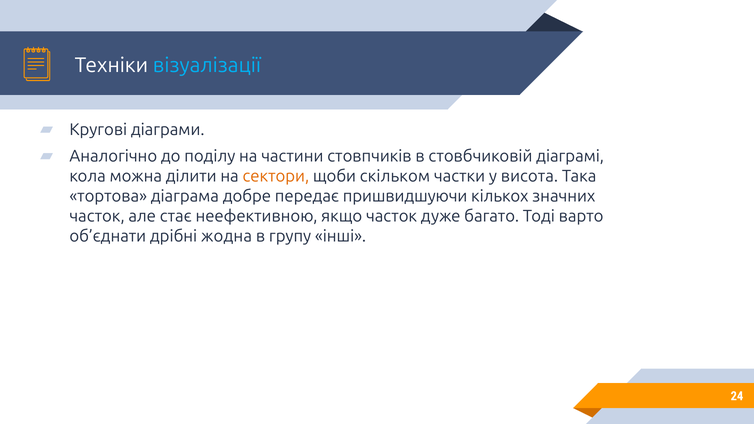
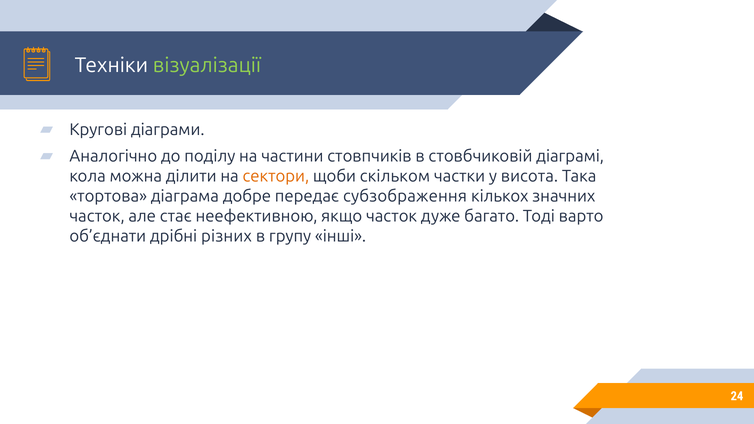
візуалізації colour: light blue -> light green (207, 65)
пришвидшуючи: пришвидшуючи -> субзображення (405, 196)
жодна: жодна -> різних (227, 237)
